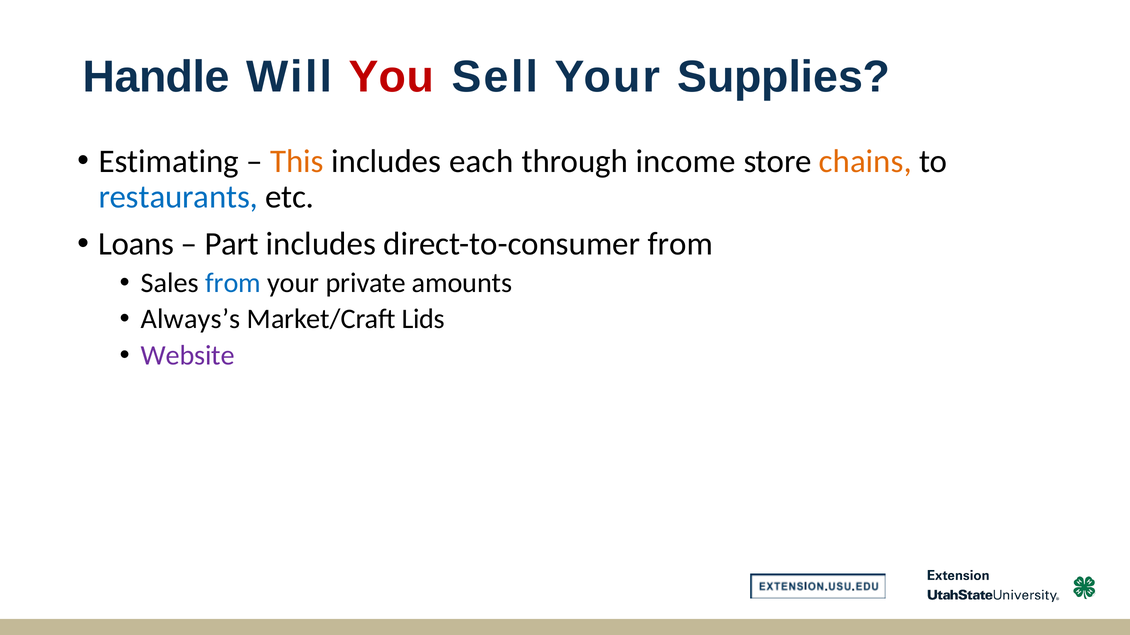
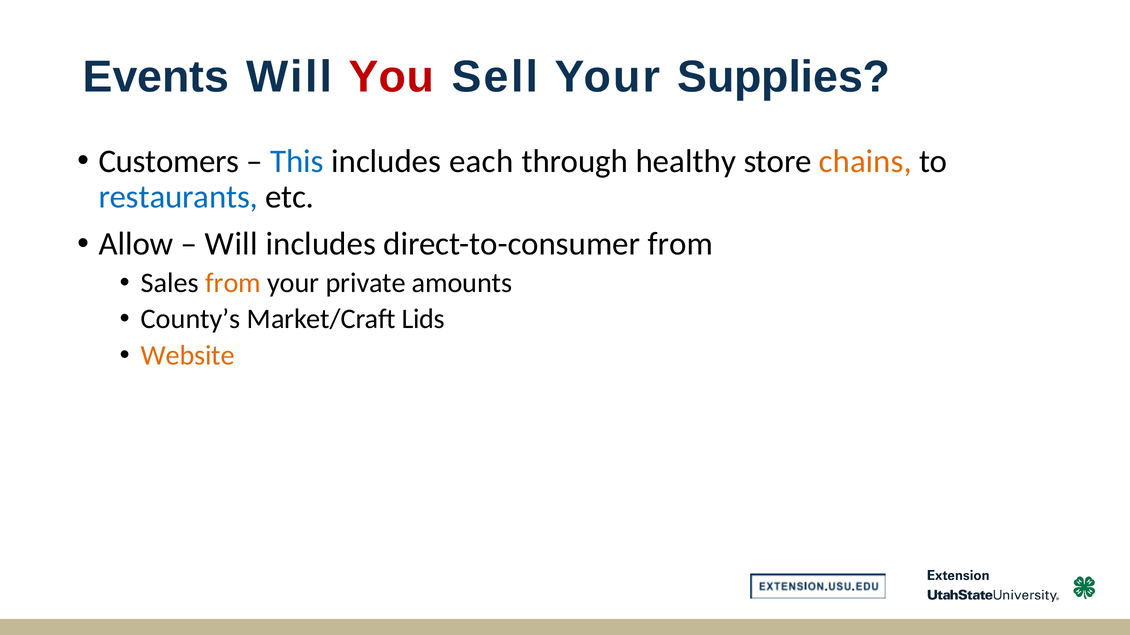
Handle: Handle -> Events (156, 77)
Estimating: Estimating -> Customers (169, 161)
This colour: orange -> blue (297, 161)
income: income -> healthy (686, 161)
Loans: Loans -> Allow (136, 244)
Part: Part -> Will (231, 244)
from colour: blue -> orange (233, 283)
Always’s: Always’s -> County’s (191, 319)
Website colour: purple -> orange (188, 356)
